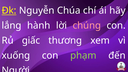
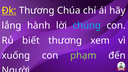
Đk Nguyễn: Nguyễn -> Thương (37, 11)
chúng colour: pink -> light blue (87, 25)
giấc: giấc -> biết (31, 40)
